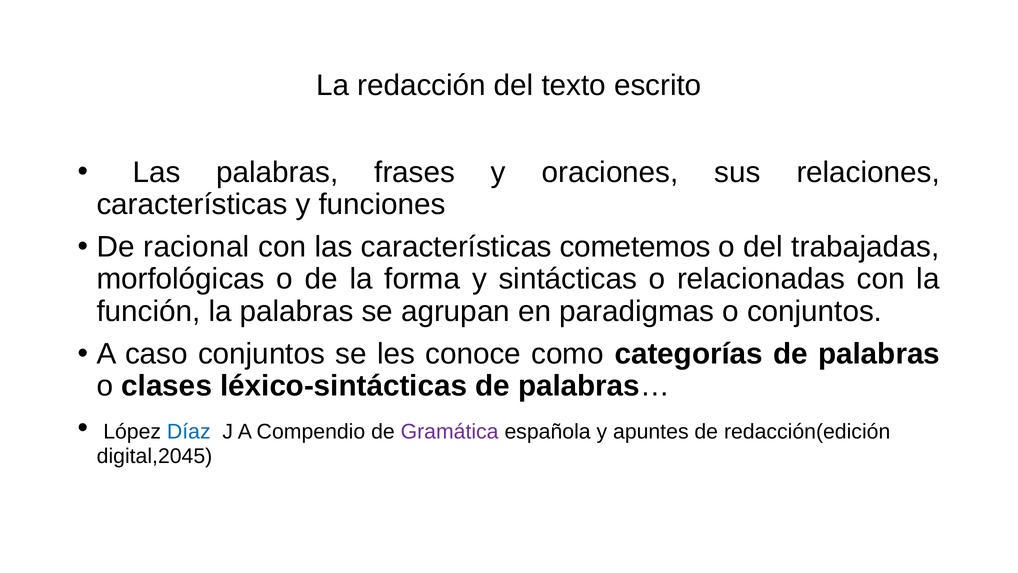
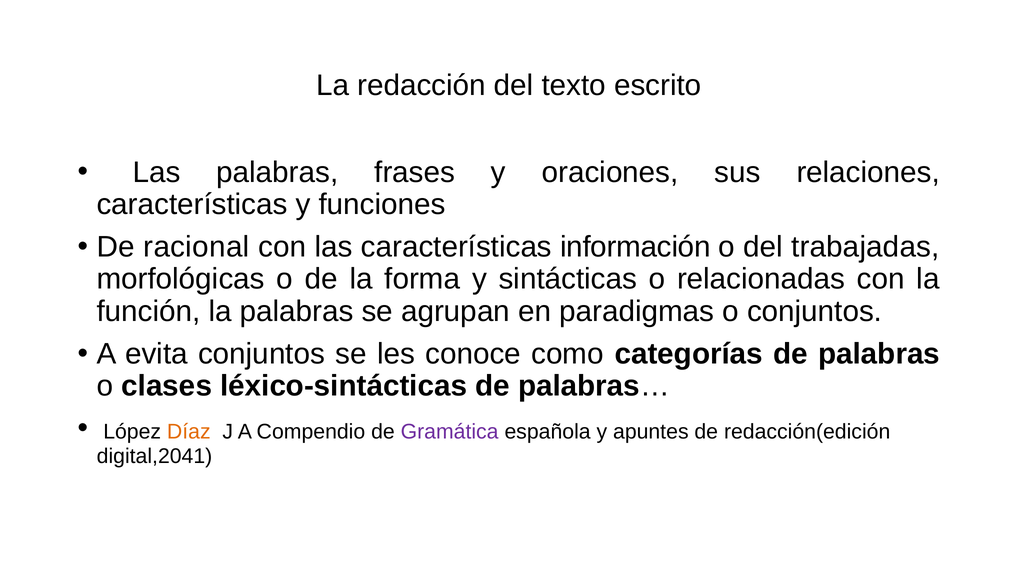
cometemos: cometemos -> información (635, 247)
caso: caso -> evita (156, 354)
Díaz colour: blue -> orange (189, 431)
digital,2045: digital,2045 -> digital,2041 (154, 456)
